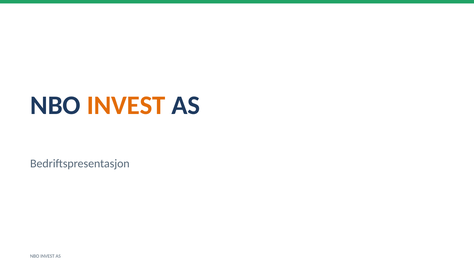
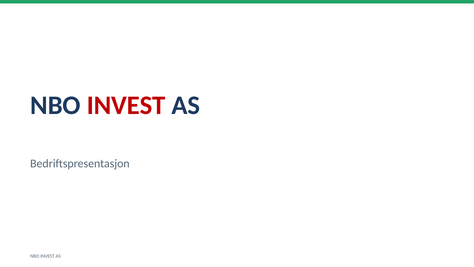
INVEST colour: orange -> red (126, 105)
